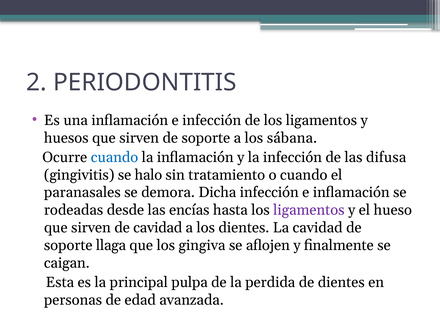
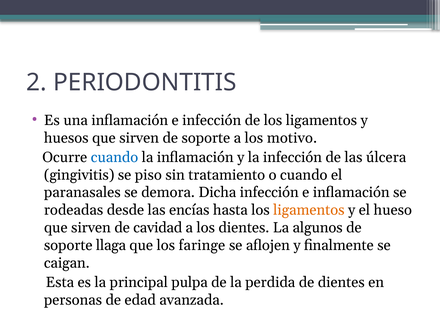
sábana: sábana -> motivo (292, 138)
difusa: difusa -> úlcera (386, 157)
halo: halo -> piso (148, 175)
ligamentos colour: purple -> orange (309, 210)
La cavidad: cavidad -> algunos (318, 228)
gingiva: gingiva -> faringe (202, 245)
